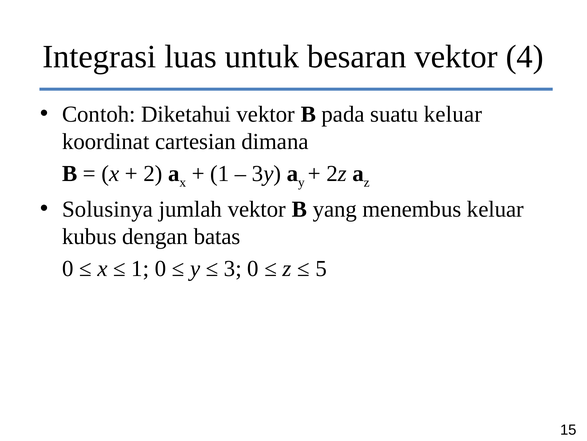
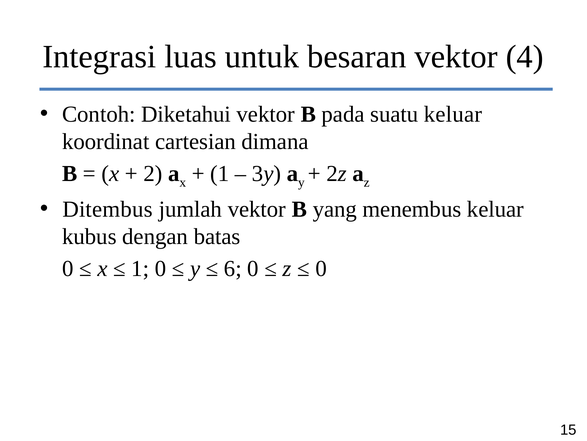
Solusinya: Solusinya -> Ditembus (108, 209)
3: 3 -> 6 (233, 268)
5: 5 -> 0 (321, 268)
